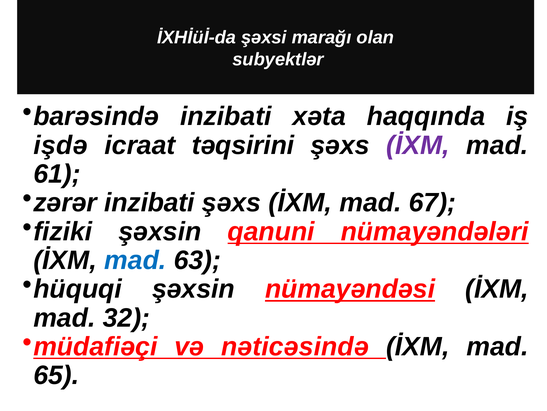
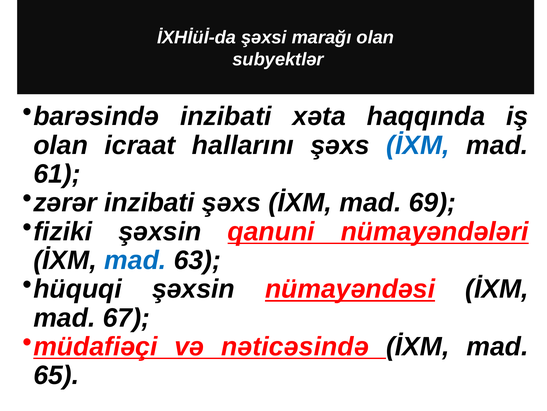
işdə: işdə -> olan (61, 145)
təqsirini: təqsirini -> hallarını (243, 145)
İXM colour: purple -> blue (418, 145)
67: 67 -> 69 (432, 202)
32: 32 -> 67 (126, 317)
